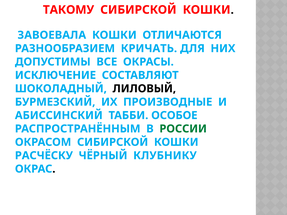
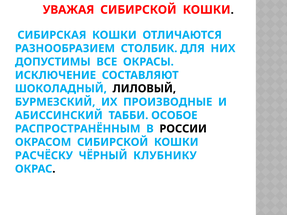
ТАКОМУ: ТАКОМУ -> УВАЖАЯ (69, 10)
ЗАВОЕВАЛА: ЗАВОЕВАЛА -> СИБИРСКАЯ (52, 35)
КРИЧАТЬ: КРИЧАТЬ -> СТОЛБИК (149, 49)
РОССИИ colour: green -> black (183, 129)
